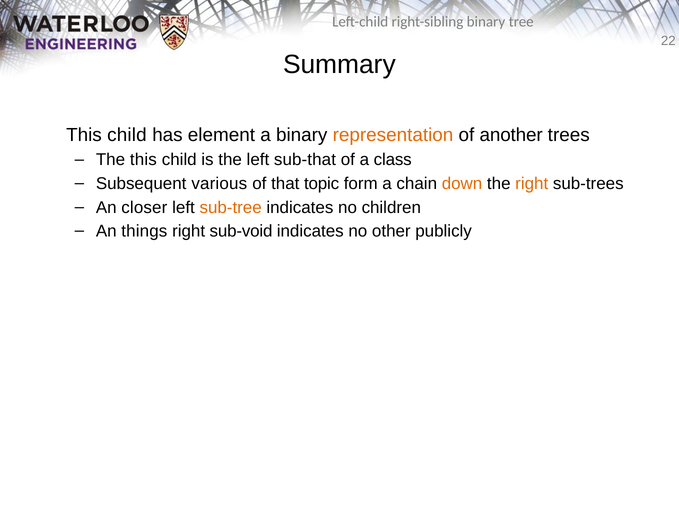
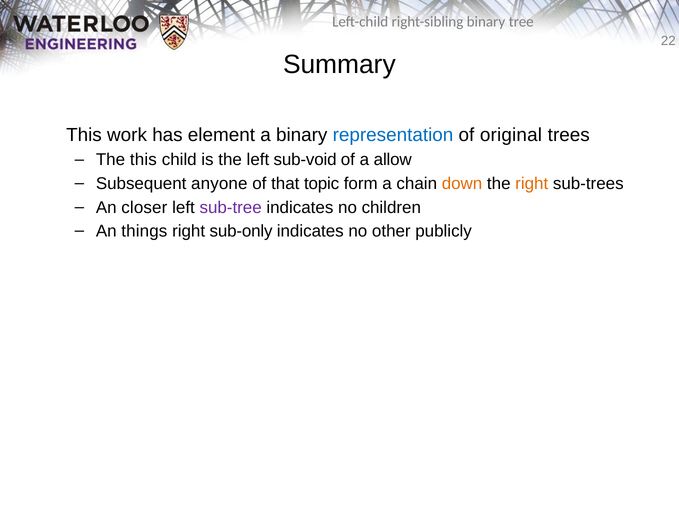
child: child -> work (127, 135)
representation colour: orange -> blue (393, 135)
another: another -> original (511, 135)
sub-that: sub-that -> sub-void (305, 160)
class: class -> allow (393, 160)
various: various -> anyone (219, 183)
sub-tree colour: orange -> purple (231, 207)
sub-void: sub-void -> sub-only (241, 231)
